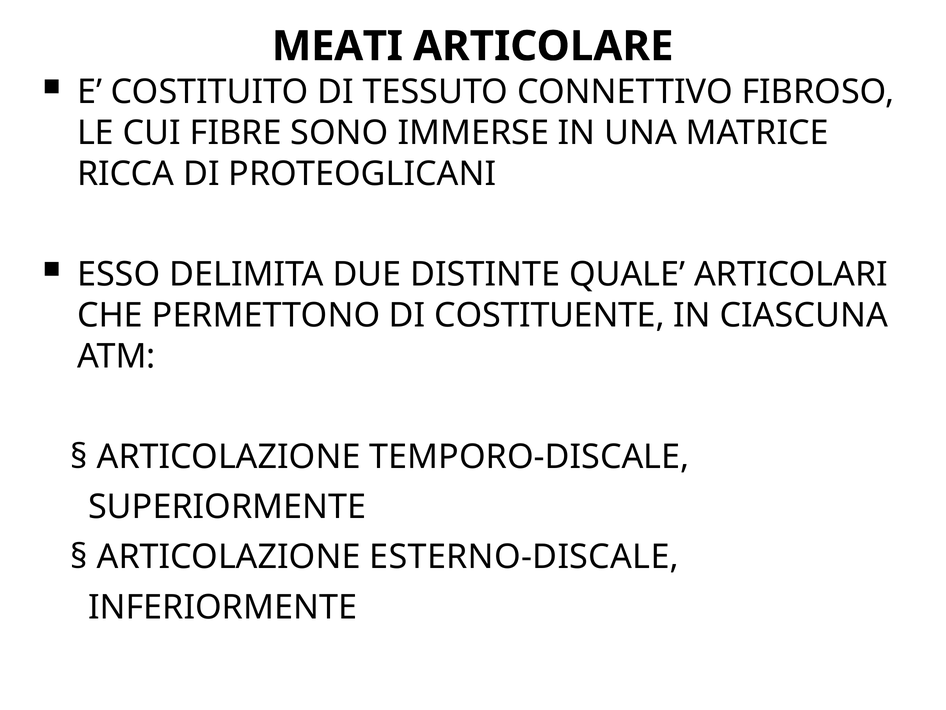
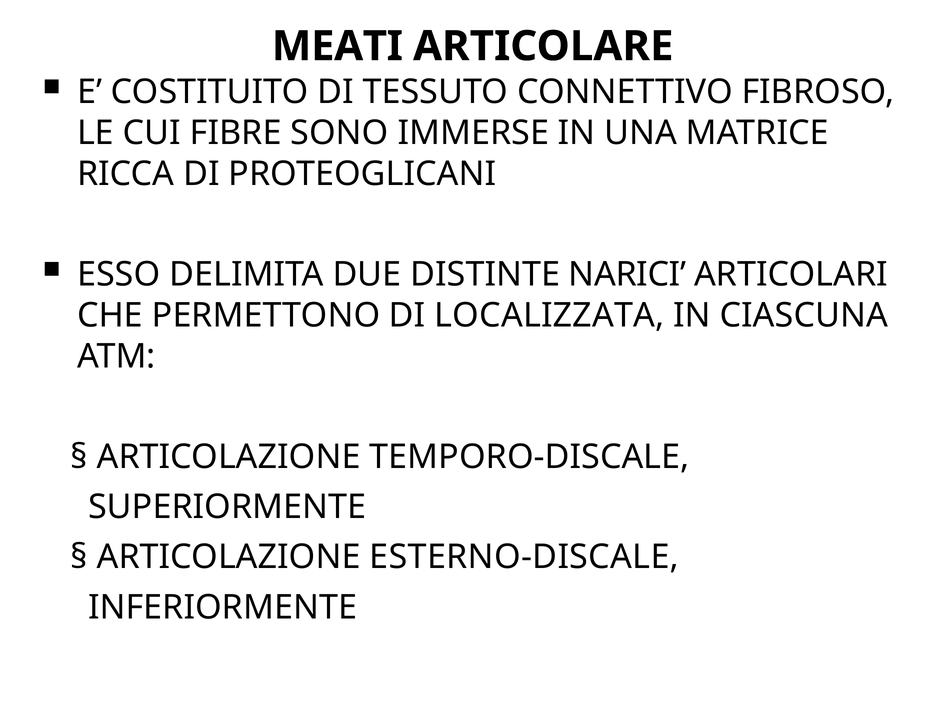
QUALE: QUALE -> NARICI (627, 274)
COSTITUENTE: COSTITUENTE -> LOCALIZZATA (549, 315)
